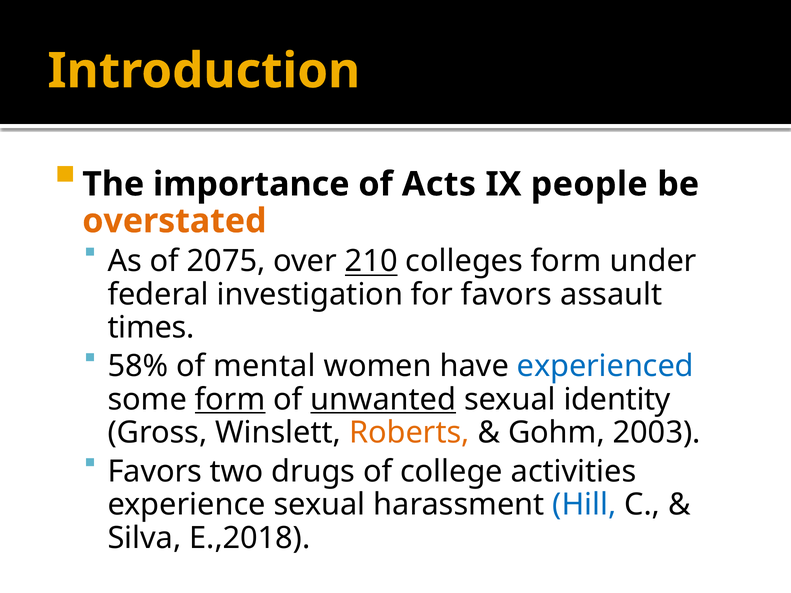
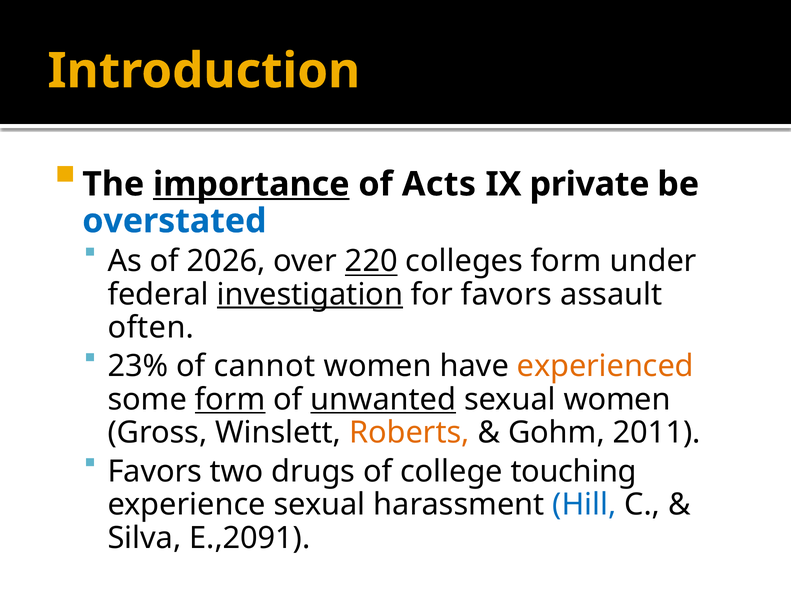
importance underline: none -> present (251, 184)
people: people -> private (590, 184)
overstated colour: orange -> blue (174, 221)
2075: 2075 -> 2026 (226, 261)
210: 210 -> 220 (371, 261)
investigation underline: none -> present (310, 294)
times: times -> often (151, 328)
58%: 58% -> 23% (138, 366)
mental: mental -> cannot (264, 366)
experienced colour: blue -> orange (605, 366)
sexual identity: identity -> women (617, 400)
2003: 2003 -> 2011 (657, 433)
activities: activities -> touching (574, 472)
E.,2018: E.,2018 -> E.,2091 (250, 538)
